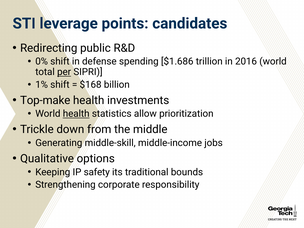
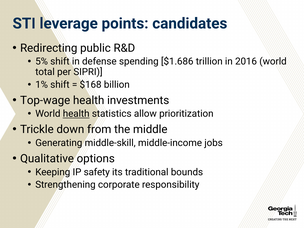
0%: 0% -> 5% (42, 62)
per underline: present -> none (64, 72)
Top-make: Top-make -> Top-wage (45, 100)
